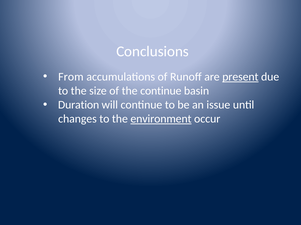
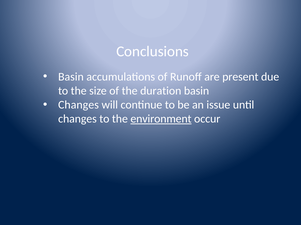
From: From -> Basin (71, 77)
present underline: present -> none (240, 77)
the continue: continue -> duration (161, 91)
Duration: Duration -> Changes (78, 105)
